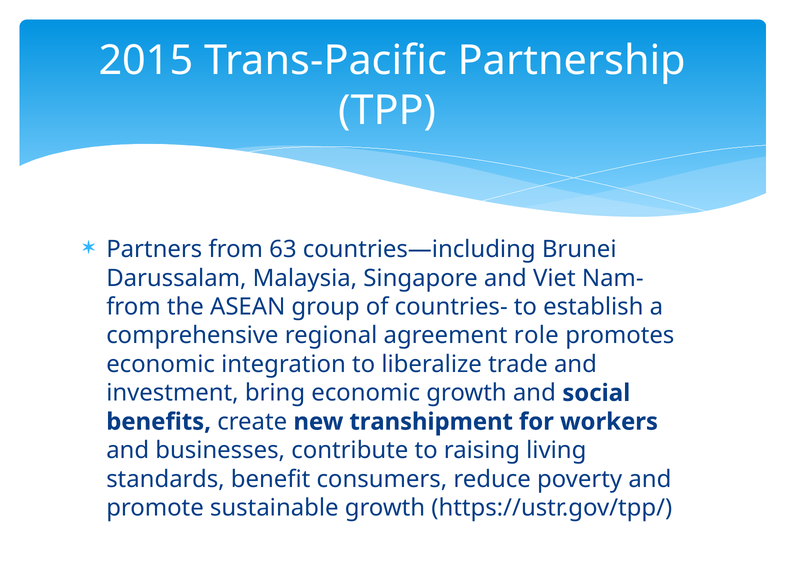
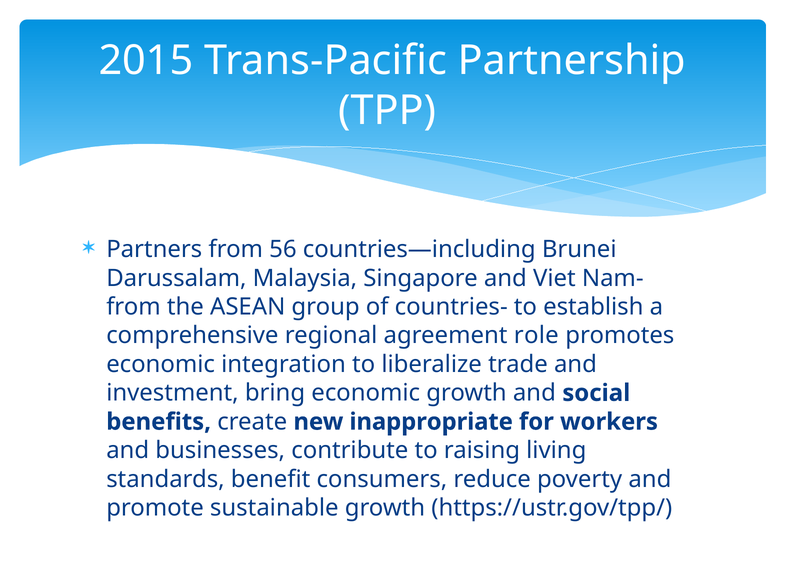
63: 63 -> 56 (283, 250)
transhipment: transhipment -> inappropriate (431, 422)
